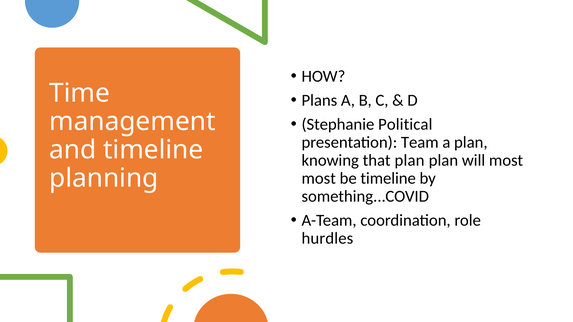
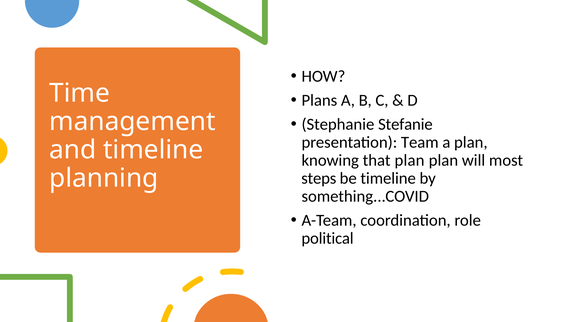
Political: Political -> Stefanie (405, 124)
most: most -> steps (319, 179)
hurdles: hurdles -> political (328, 239)
